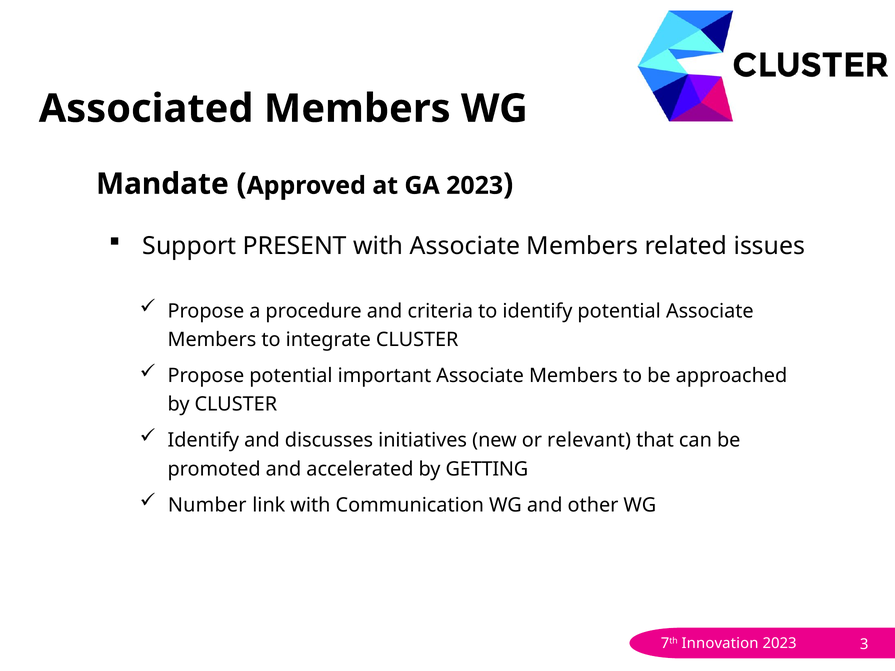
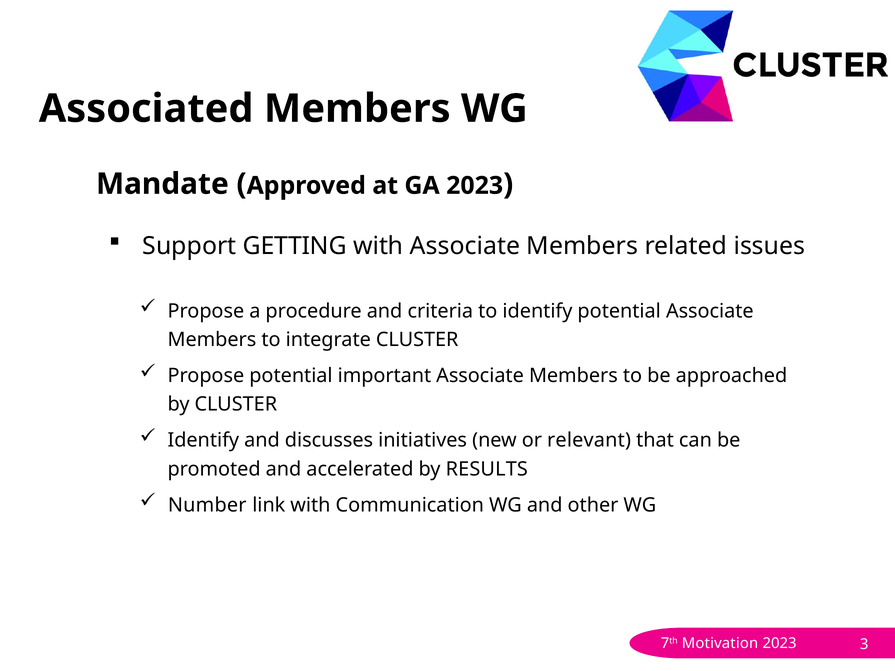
PRESENT: PRESENT -> GETTING (295, 246)
GETTING: GETTING -> RESULTS (487, 469)
Innovation: Innovation -> Motivation (720, 643)
